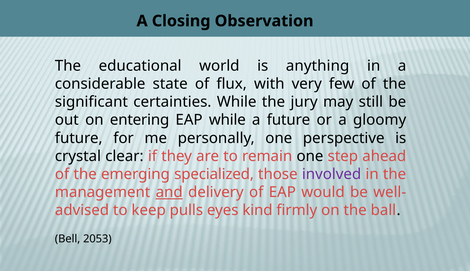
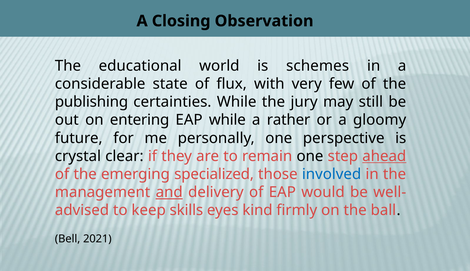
anything: anything -> schemes (318, 66)
significant: significant -> publishing (91, 102)
a future: future -> rather (289, 120)
ahead underline: none -> present (384, 156)
involved colour: purple -> blue (332, 174)
pulls: pulls -> skills (186, 211)
2053: 2053 -> 2021 (97, 239)
